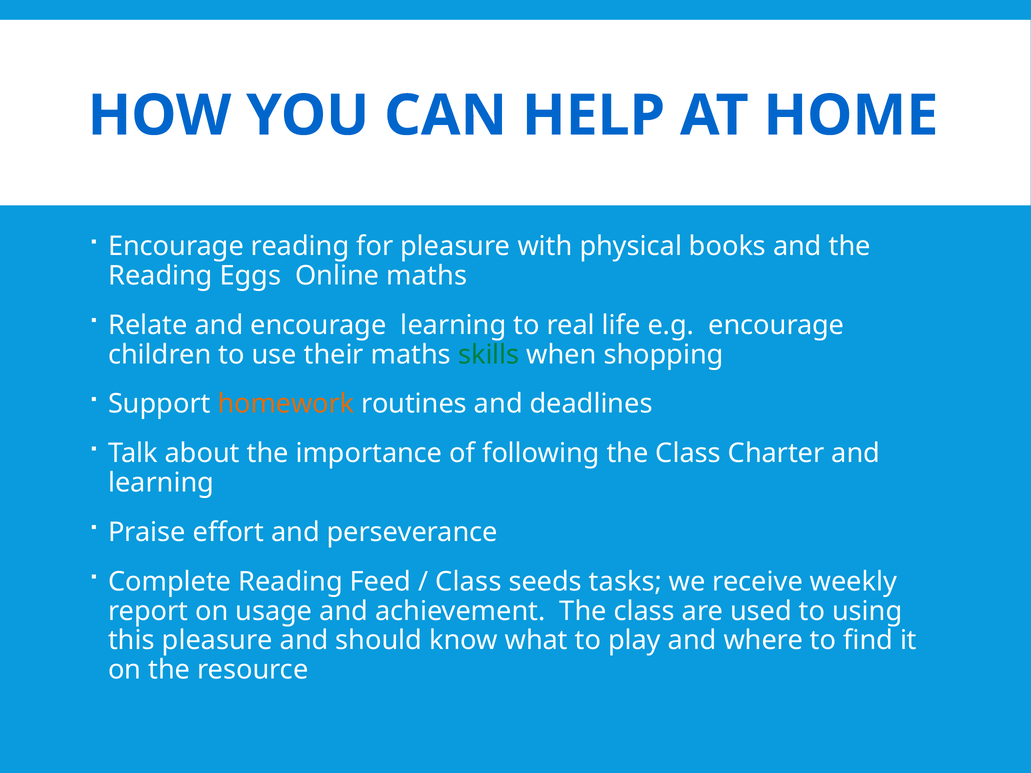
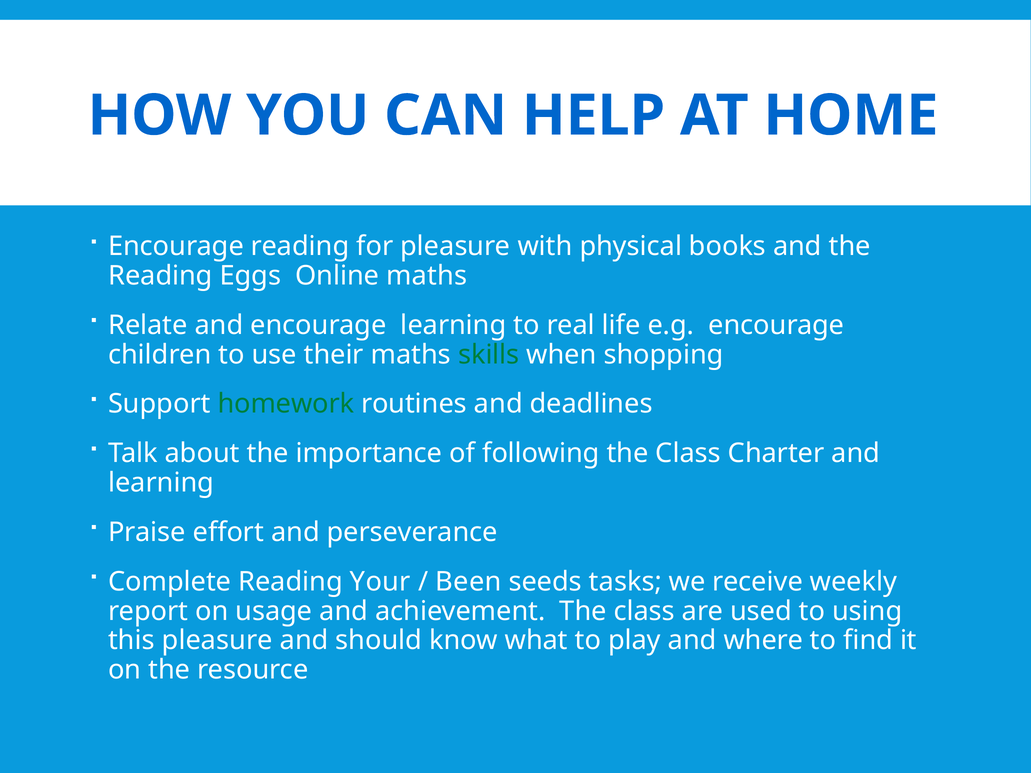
homework colour: orange -> green (286, 404)
Feed: Feed -> Your (380, 582)
Class: Class -> Been (468, 582)
